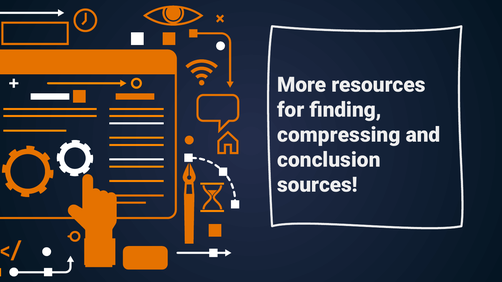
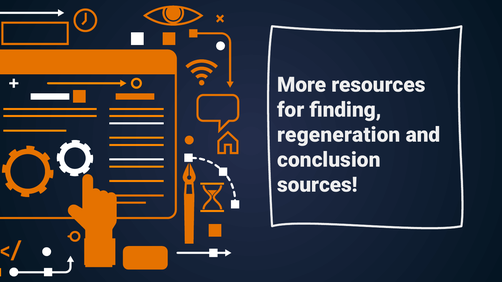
compressing: compressing -> regeneration (339, 135)
